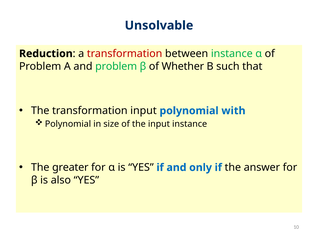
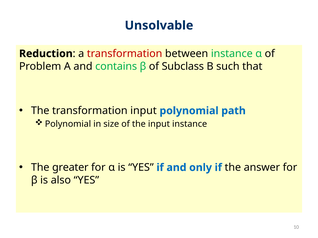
and problem: problem -> contains (116, 66)
Whether: Whether -> Subclass (183, 66)
with: with -> path (234, 111)
